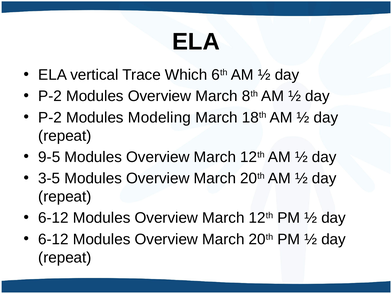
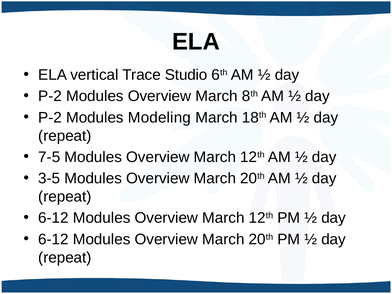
Which: Which -> Studio (186, 75)
9-5: 9-5 -> 7-5 (49, 157)
